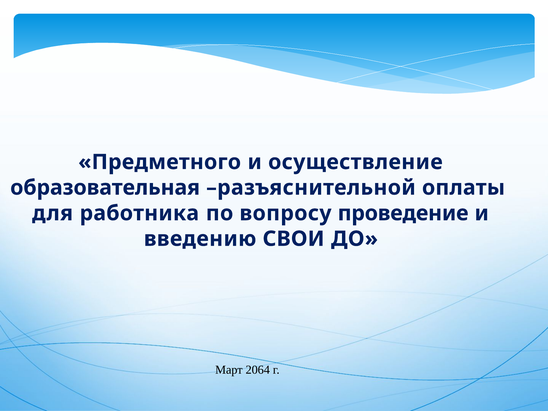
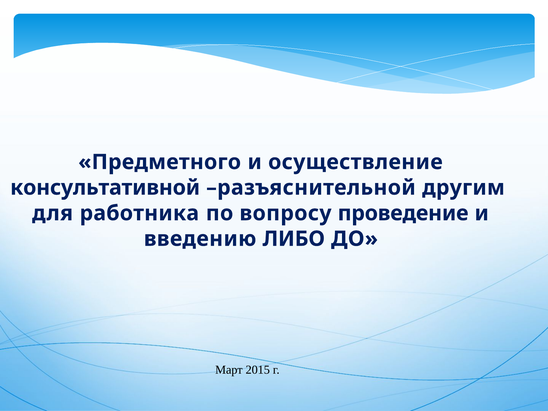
образовательная: образовательная -> консультативной (105, 188)
оплаты: оплаты -> другим (463, 188)
СВОИ: СВОИ -> ЛИБО (294, 239)
2064: 2064 -> 2015 (258, 370)
